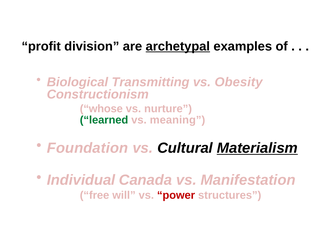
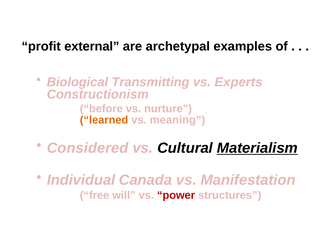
division: division -> external (92, 46)
archetypal underline: present -> none (178, 46)
Obesity: Obesity -> Experts (239, 82)
whose: whose -> before (101, 109)
learned colour: green -> orange (104, 120)
Foundation: Foundation -> Considered (88, 148)
